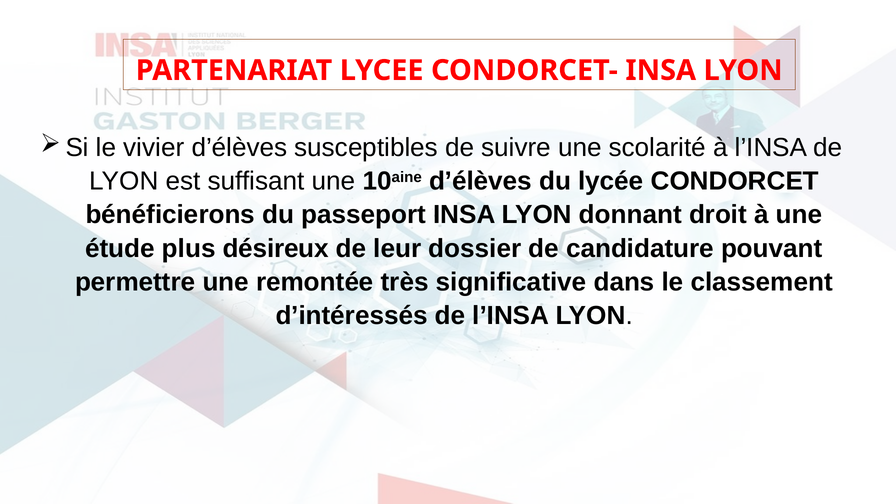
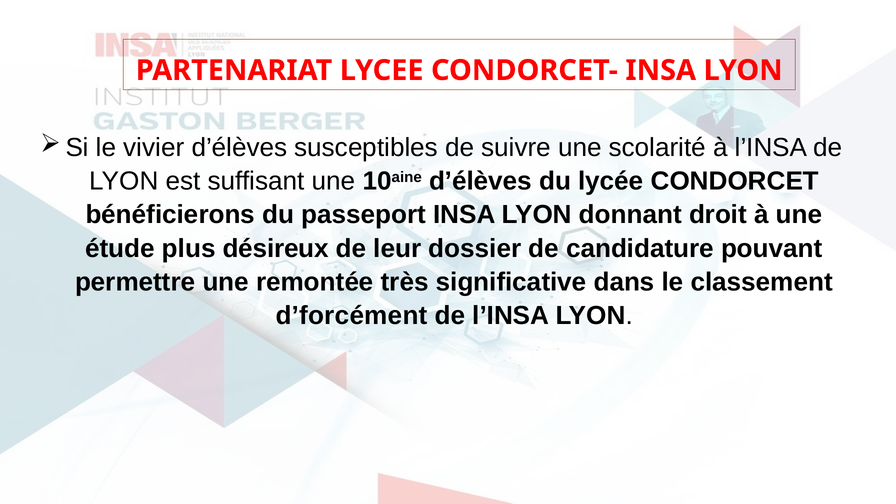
d’intéressés: d’intéressés -> d’forcément (351, 316)
